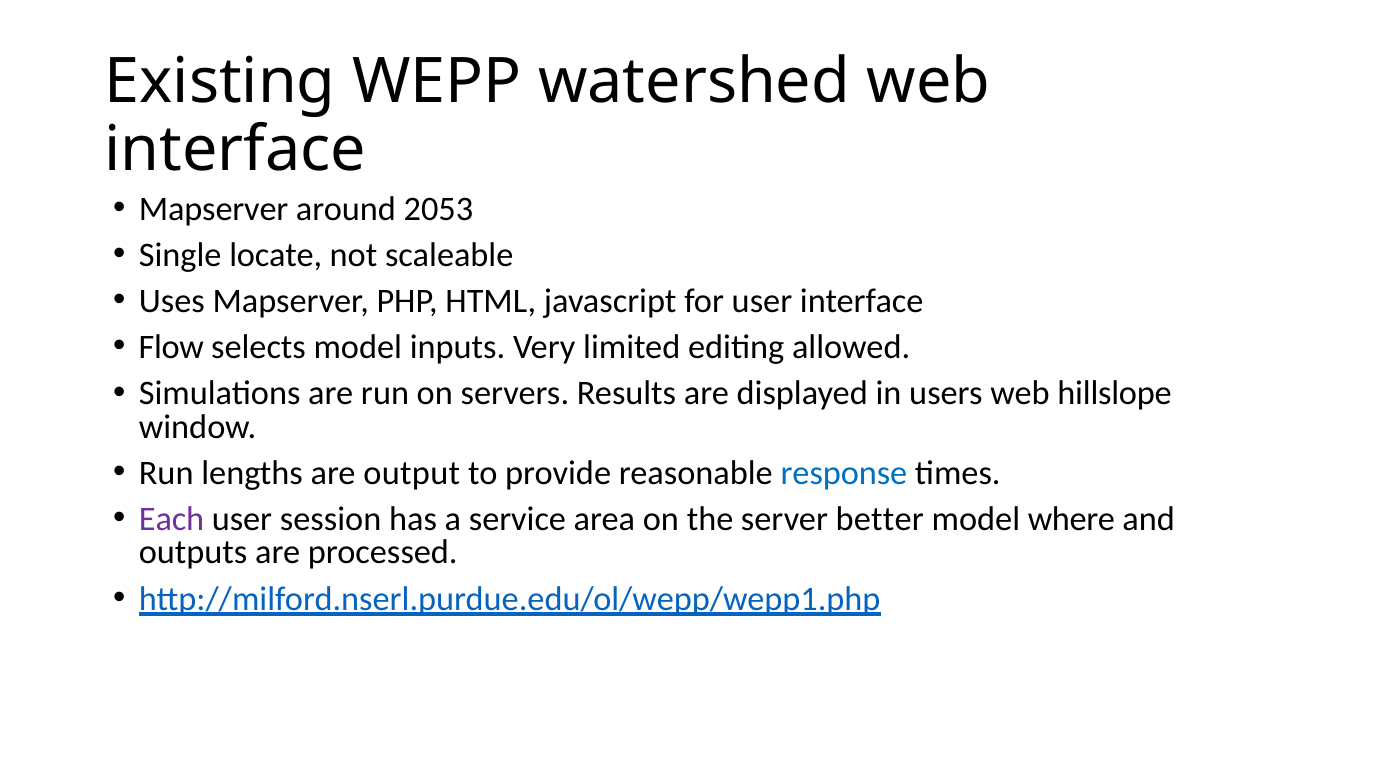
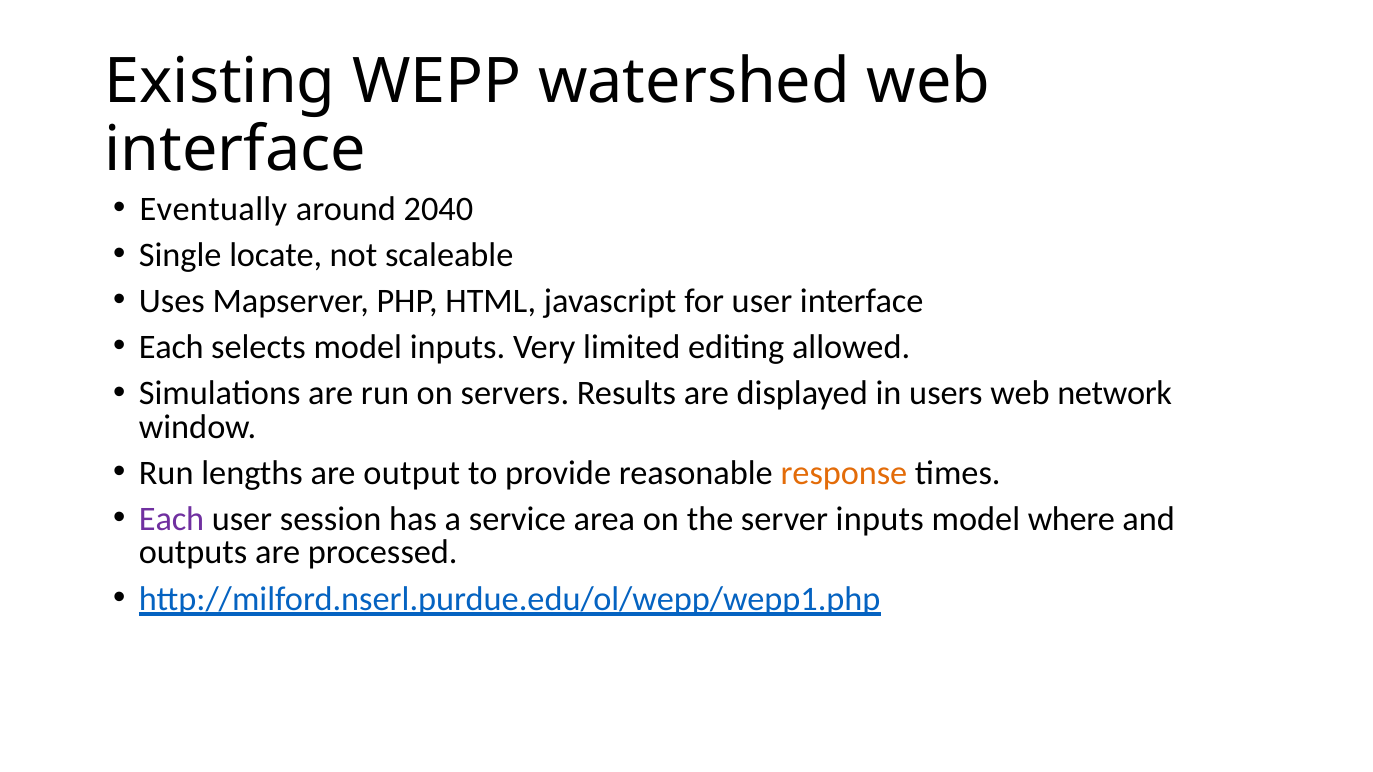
Mapserver: Mapserver -> Eventually (213, 209)
2053: 2053 -> 2040 (438, 209)
Flow: Flow -> Each (171, 347)
hillslope: hillslope -> network (1115, 394)
response colour: blue -> orange (844, 473)
server better: better -> inputs (880, 520)
